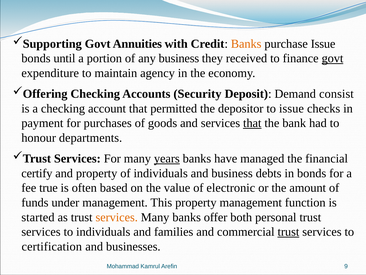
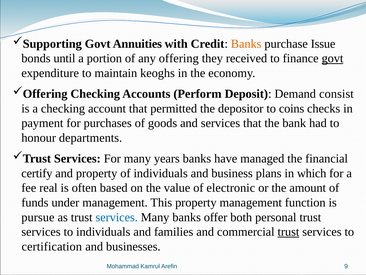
any business: business -> offering (179, 58)
agency: agency -> keoghs (158, 73)
Security: Security -> Perform (198, 94)
to issue: issue -> coins (292, 108)
that underline: present -> none (252, 123)
years underline: present -> none (167, 158)
debts: debts -> plans (269, 173)
in bonds: bonds -> which (312, 173)
true: true -> real (48, 188)
started: started -> pursue (38, 217)
services colour: orange -> blue (117, 217)
